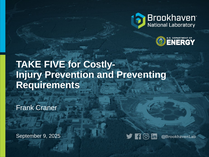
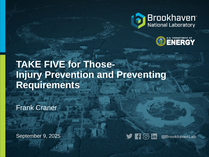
Costly-: Costly- -> Those- (99, 64)
